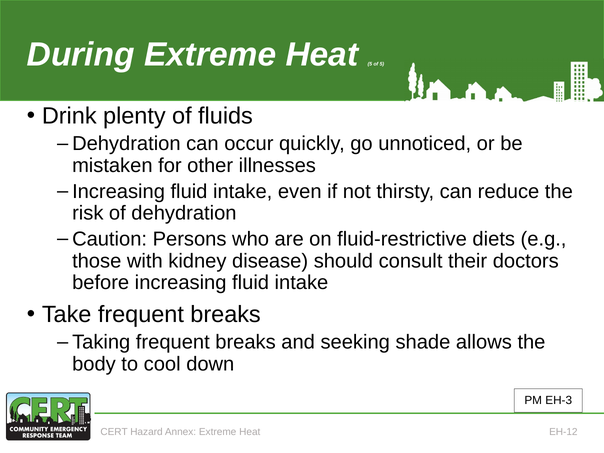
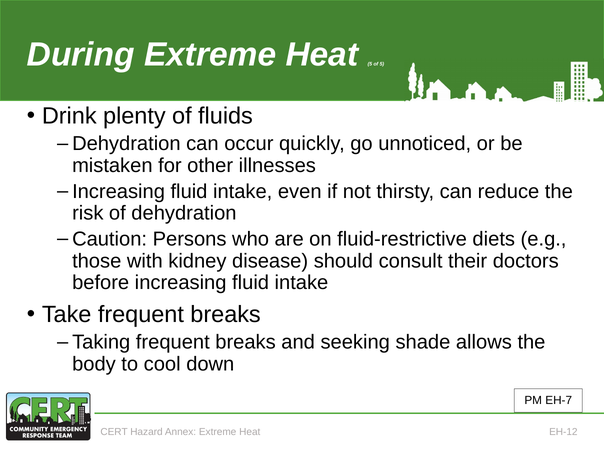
EH-3: EH-3 -> EH-7 (559, 400)
